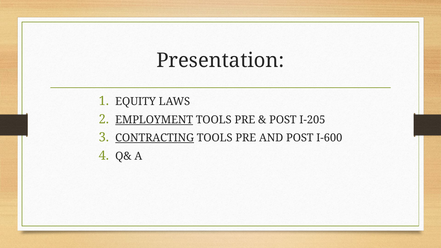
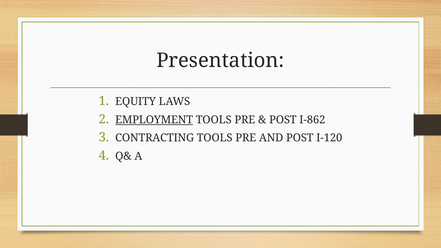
I-205: I-205 -> I-862 (312, 120)
CONTRACTING underline: present -> none (155, 138)
I-600: I-600 -> I-120 (329, 138)
